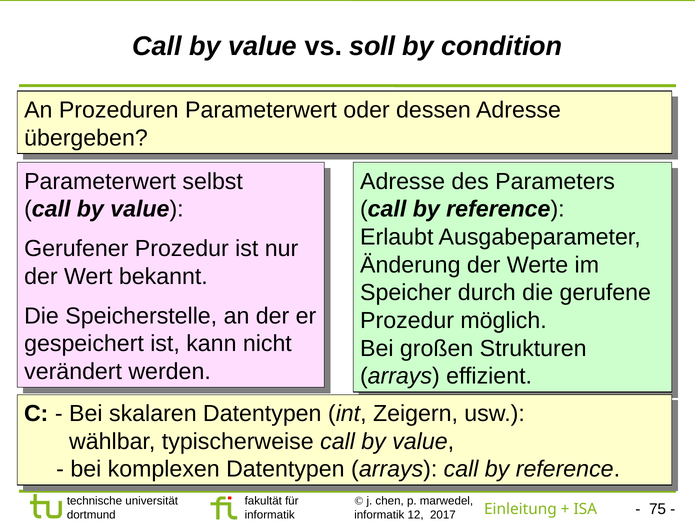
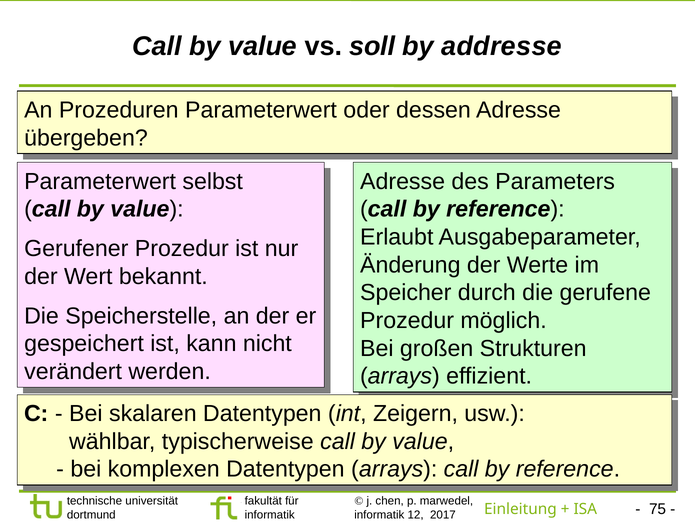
condition: condition -> addresse (502, 46)
